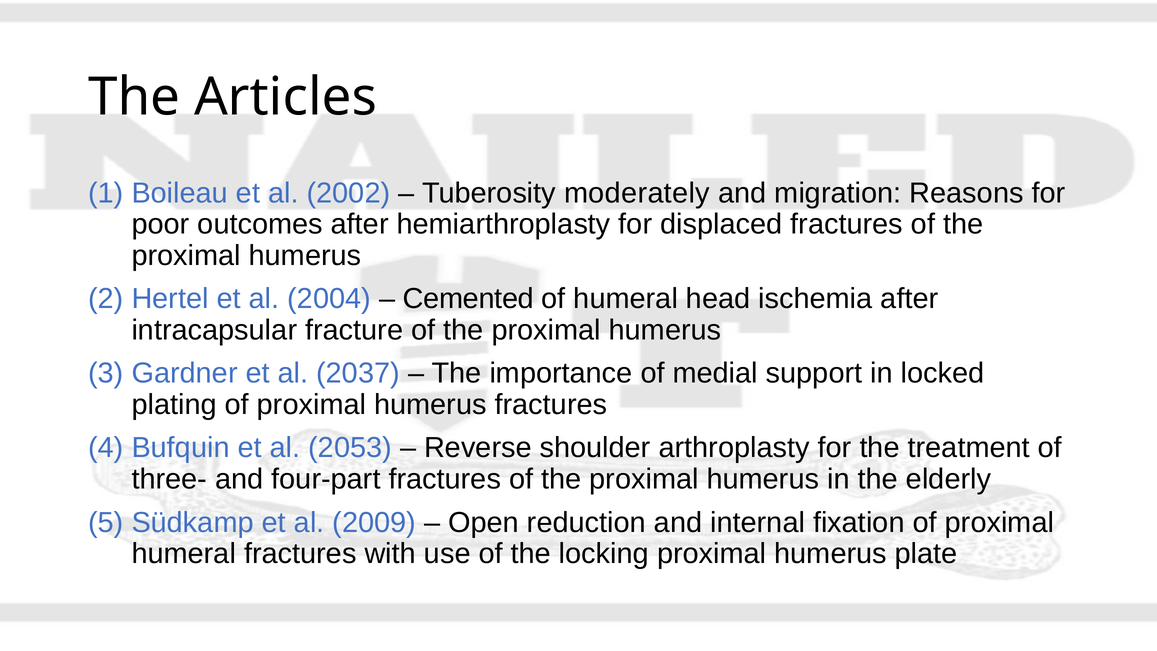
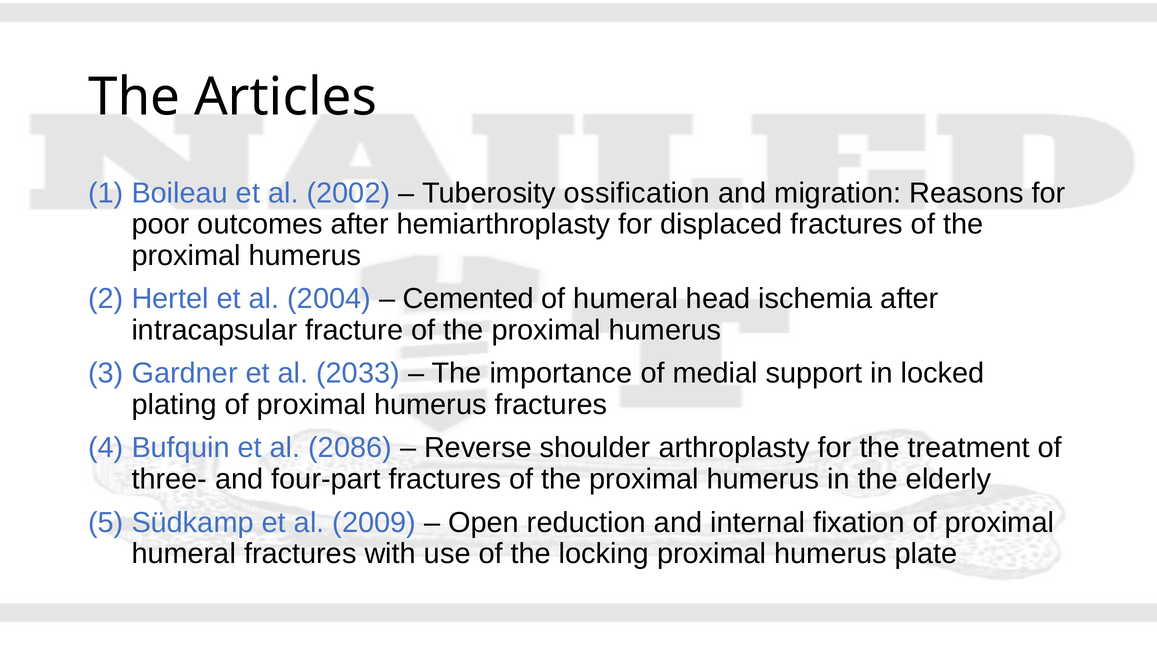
moderately: moderately -> ossification (637, 193)
2037: 2037 -> 2033 (358, 373)
2053: 2053 -> 2086 (350, 448)
